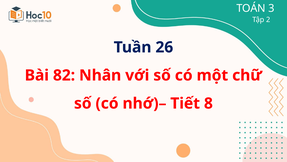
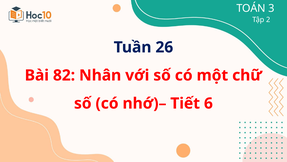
8: 8 -> 6 (208, 103)
